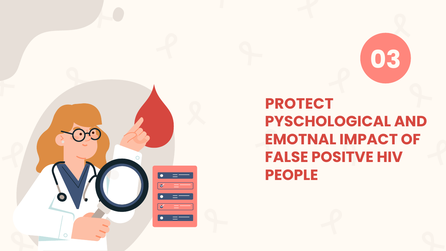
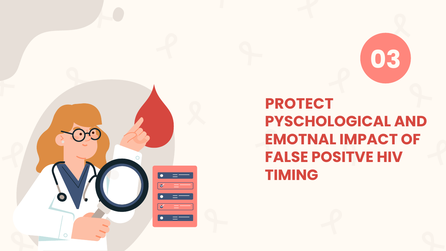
PEOPLE: PEOPLE -> TIMING (292, 175)
